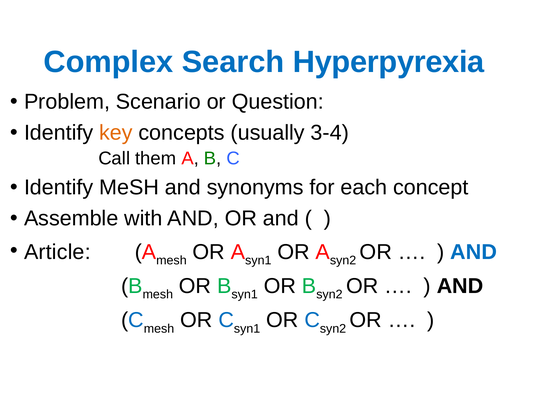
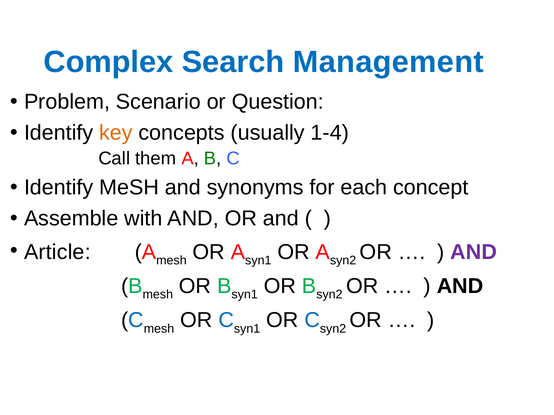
Hyperpyrexia: Hyperpyrexia -> Management (388, 62)
3-4: 3-4 -> 1-4 (330, 133)
AND colour: blue -> purple (474, 252)
